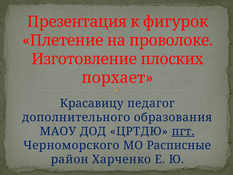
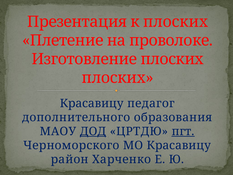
к фигурок: фигурок -> плоских (176, 22)
порхает: порхает -> плоских (118, 78)
ДОД underline: none -> present (93, 131)
МО Расписные: Расписные -> Красавицу (179, 145)
